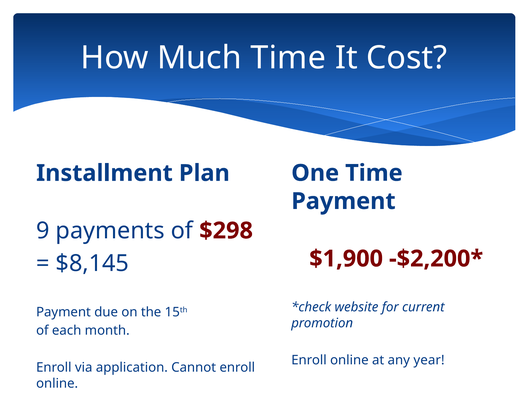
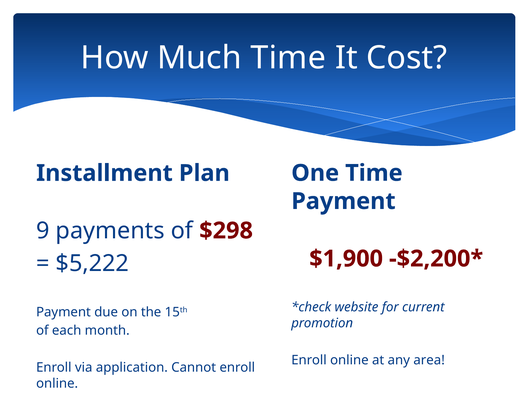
$8,145: $8,145 -> $5,222 (92, 264)
year: year -> area (429, 360)
